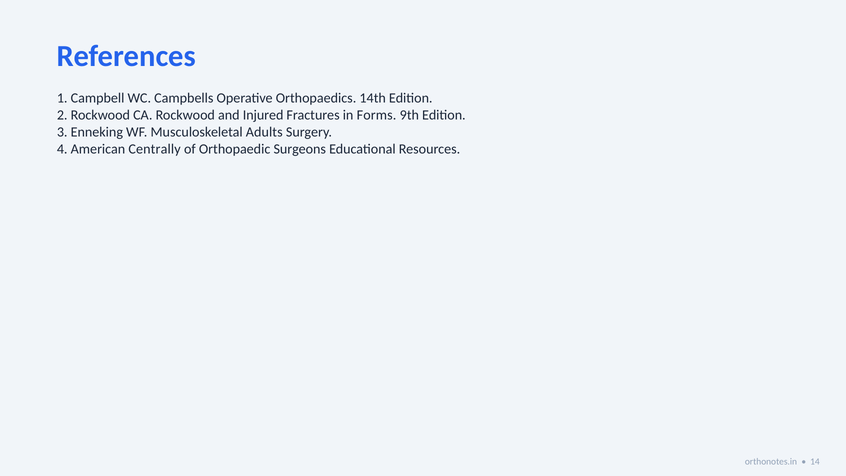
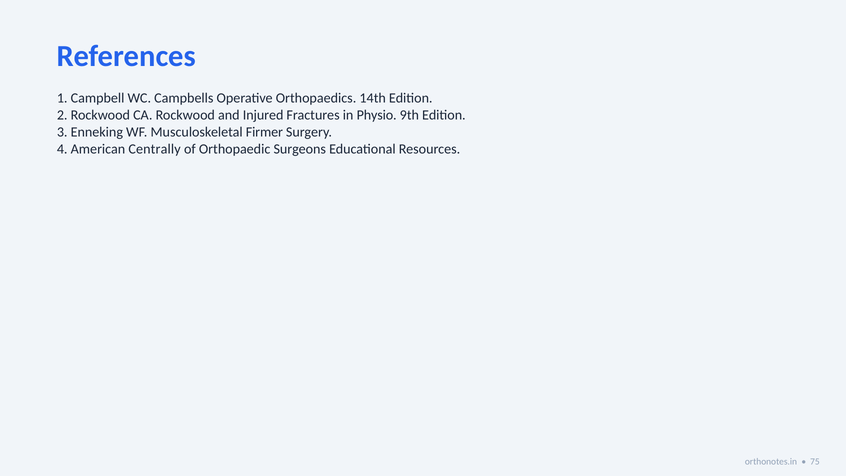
Forms: Forms -> Physio (377, 115)
Adults: Adults -> Firmer (264, 132)
14: 14 -> 75 (815, 462)
